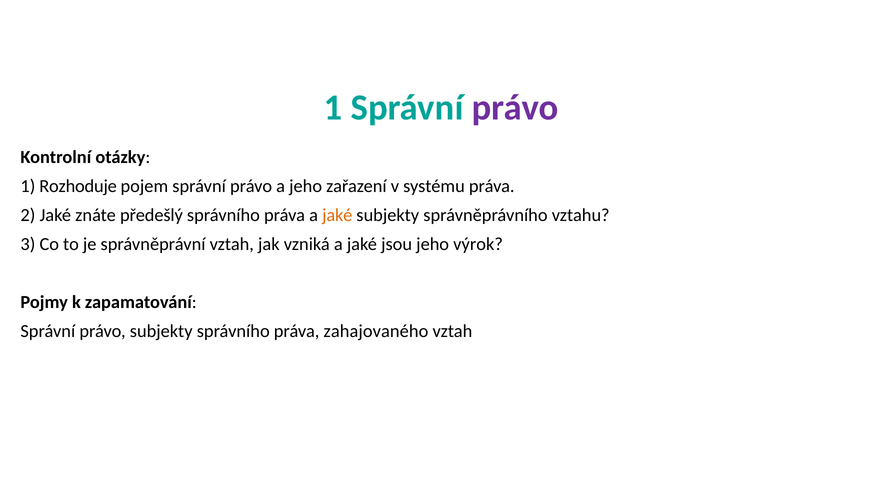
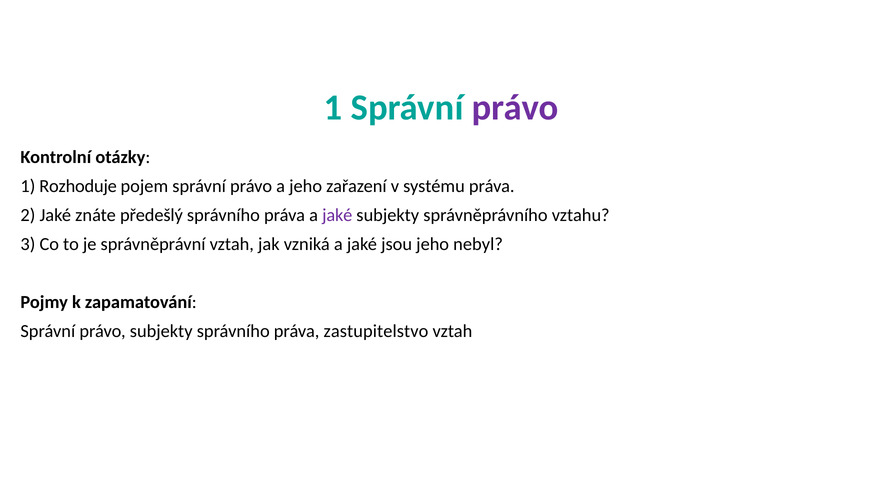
jaké colour: orange -> purple (337, 215)
výrok: výrok -> nebyl (478, 244)
zahajovaného: zahajovaného -> zastupitelstvo (376, 331)
